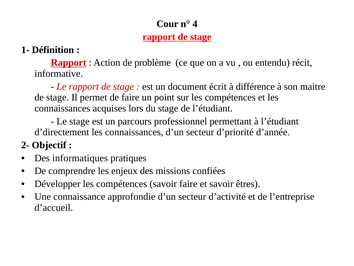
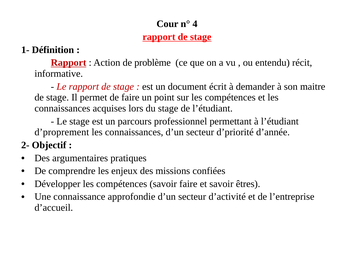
différence: différence -> demander (255, 86)
d’directement: d’directement -> d’proprement (62, 132)
informatiques: informatiques -> argumentaires (80, 158)
